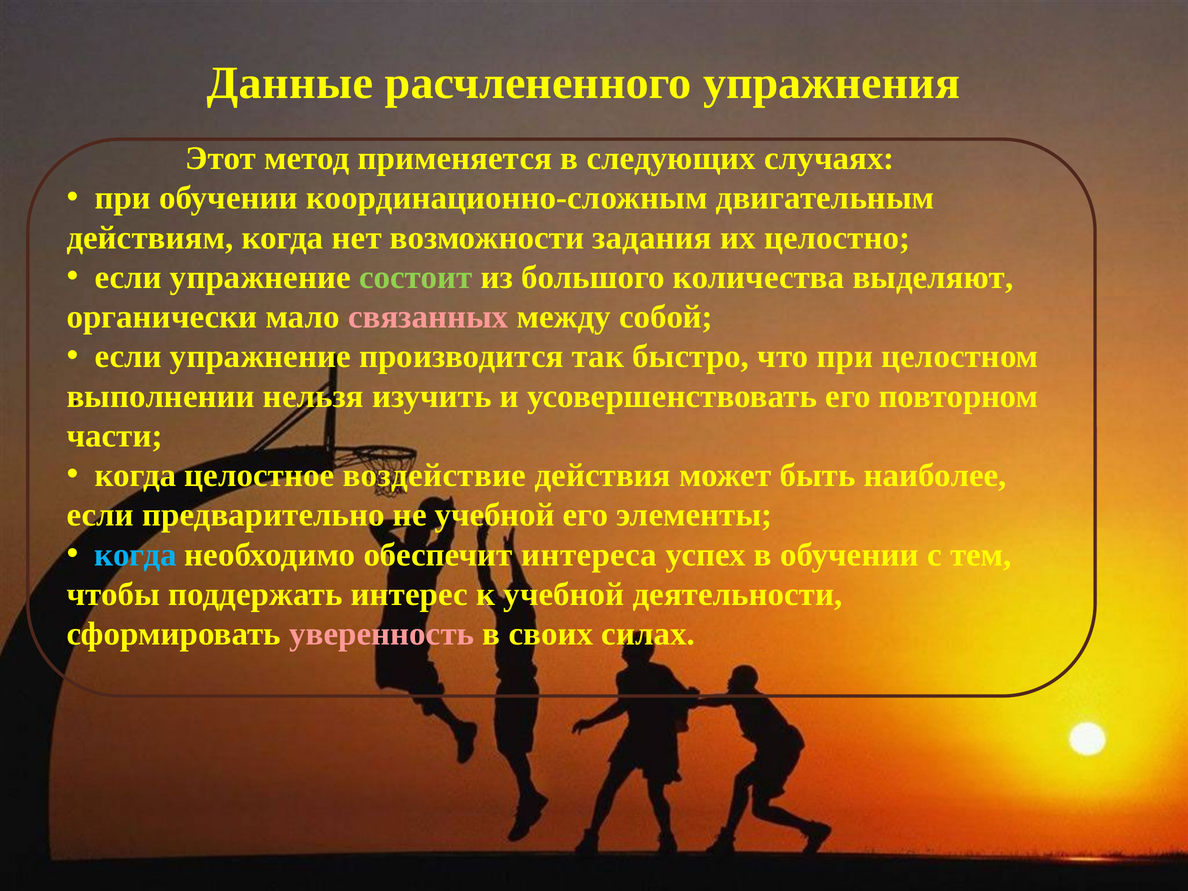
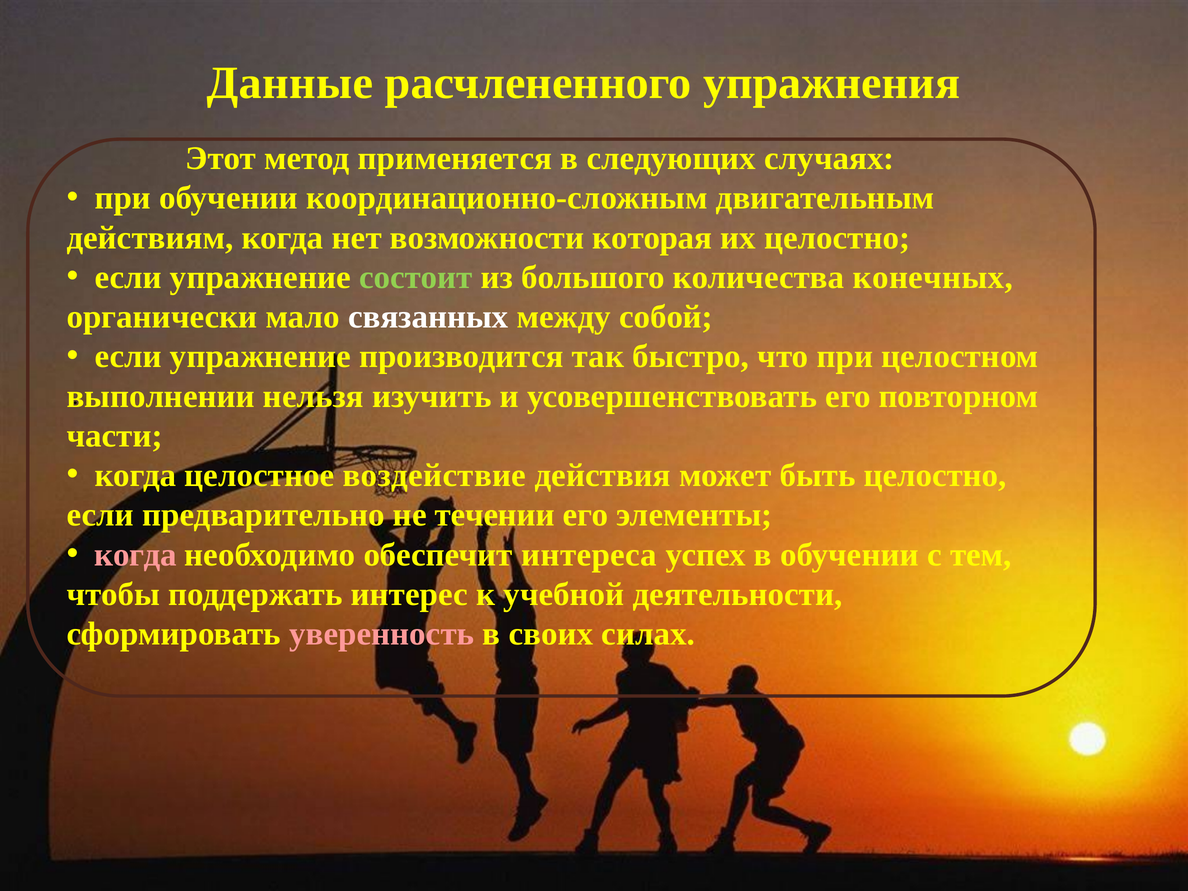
задания: задания -> которая (652, 238)
выделяют: выделяют -> конечных (933, 277)
связанных colour: pink -> white (428, 317)
быть наиболее: наиболее -> целостно (935, 475)
не учебной: учебной -> течении (495, 515)
когда colour: light blue -> pink (136, 555)
